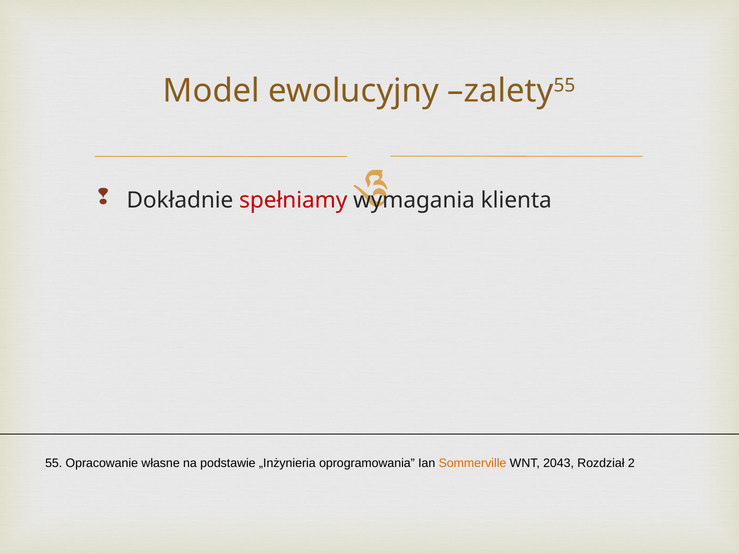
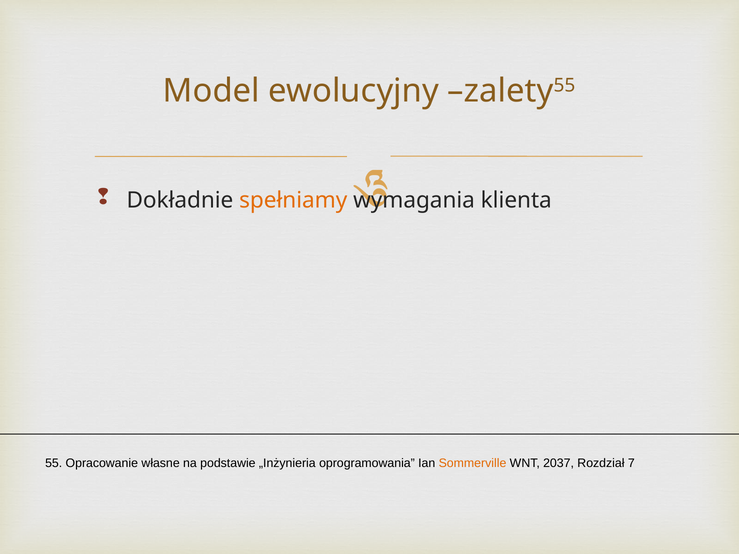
spełniamy colour: red -> orange (293, 200)
2043: 2043 -> 2037 (559, 464)
2: 2 -> 7 (631, 464)
